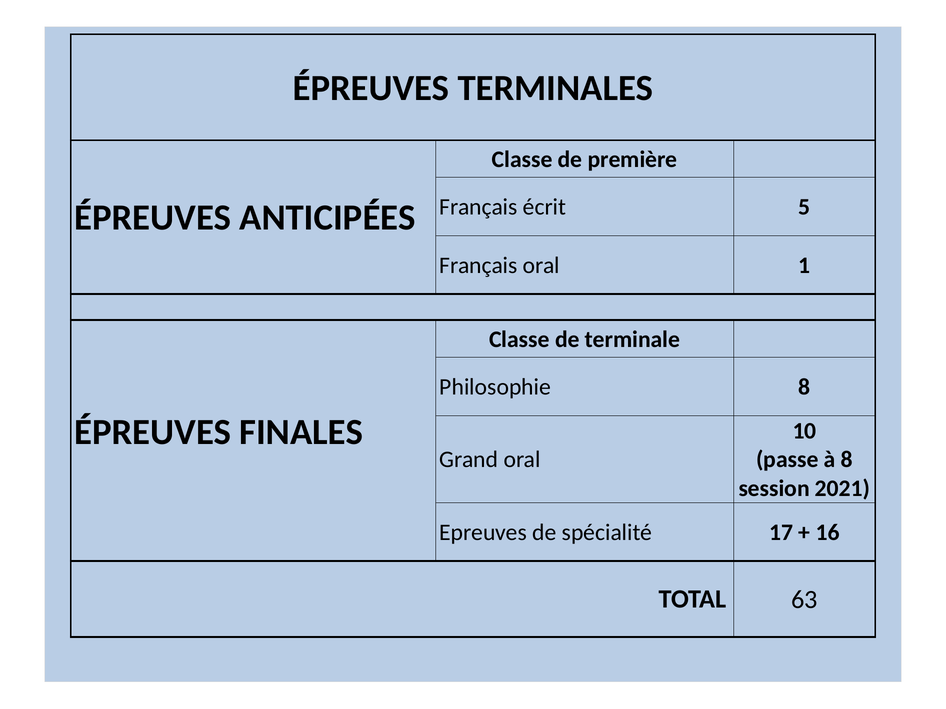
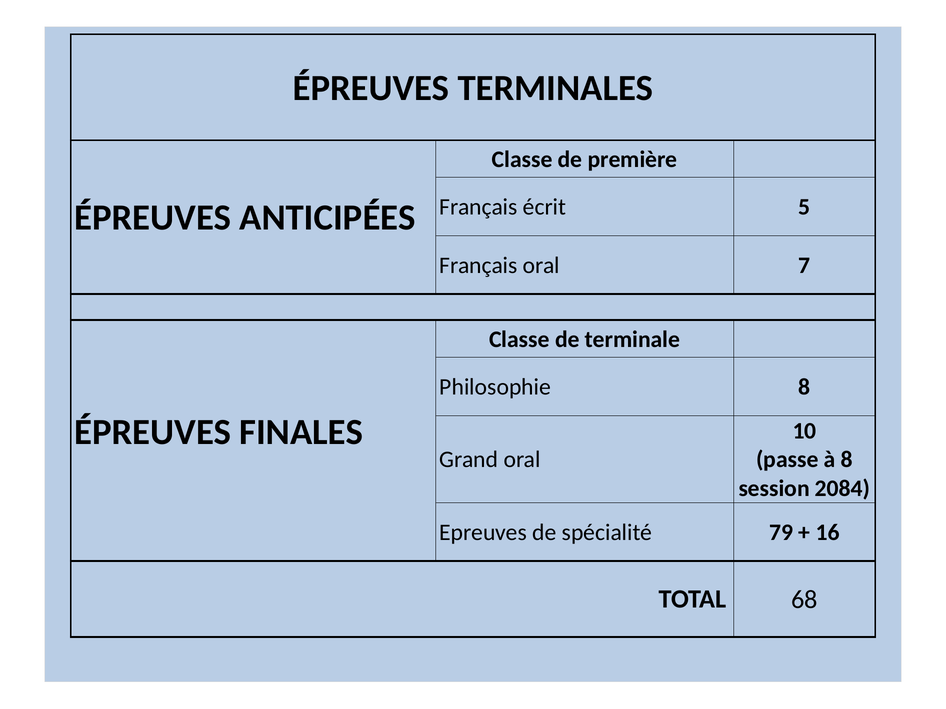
1: 1 -> 7 (804, 266)
2021: 2021 -> 2084 (843, 489)
17: 17 -> 79 (781, 533)
63: 63 -> 68 (804, 600)
